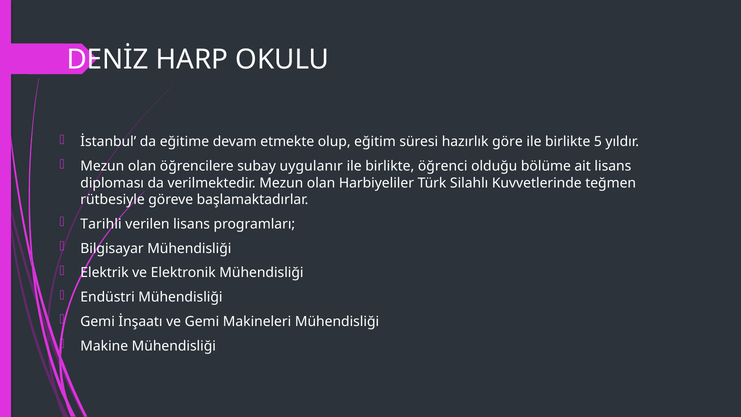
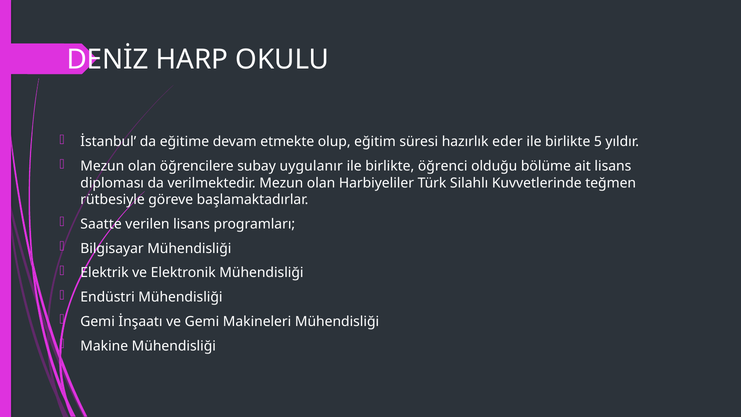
göre: göre -> eder (507, 142)
Tarihli: Tarihli -> Saatte (101, 224)
